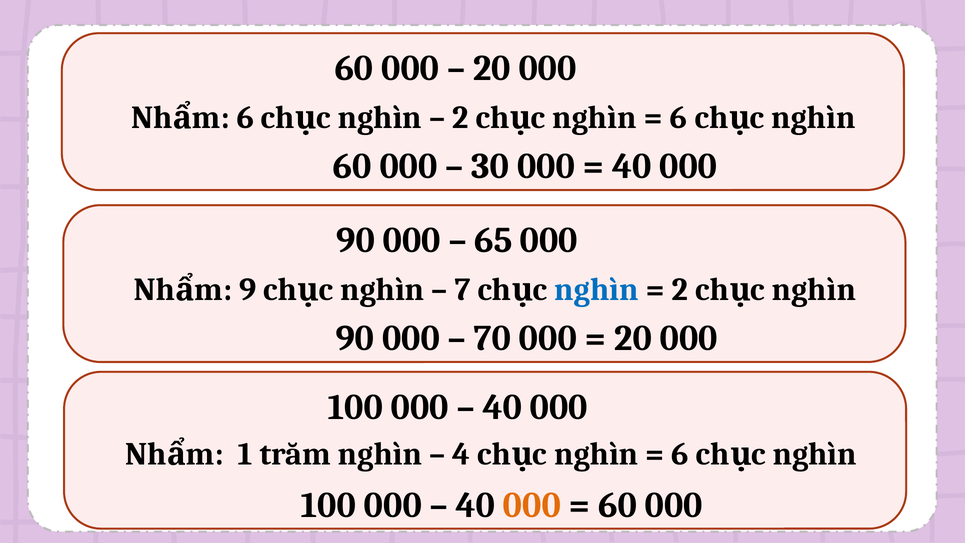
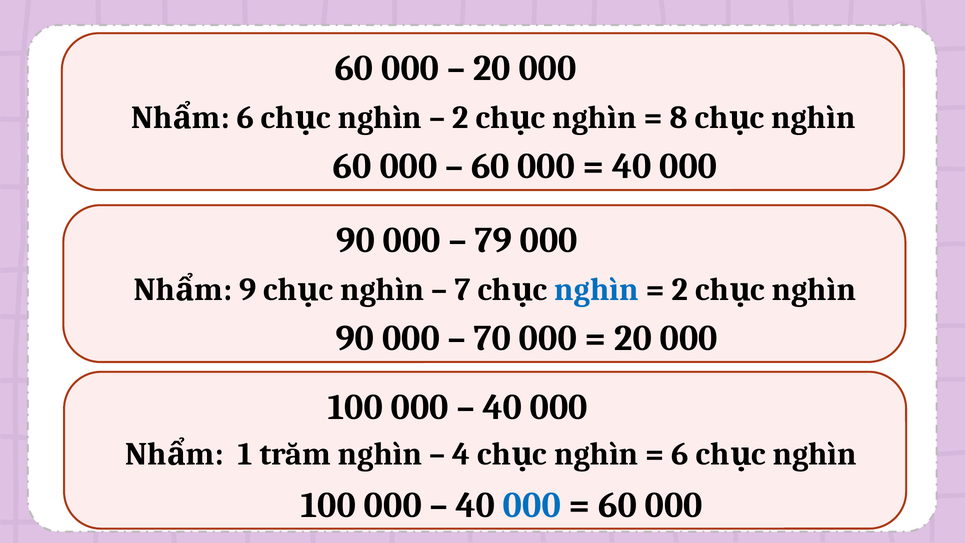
6: 6 -> 8 (679, 118)
30: 30 -> 60 (490, 166)
65: 65 -> 79 (493, 240)
000 colour: orange -> blue (532, 505)
